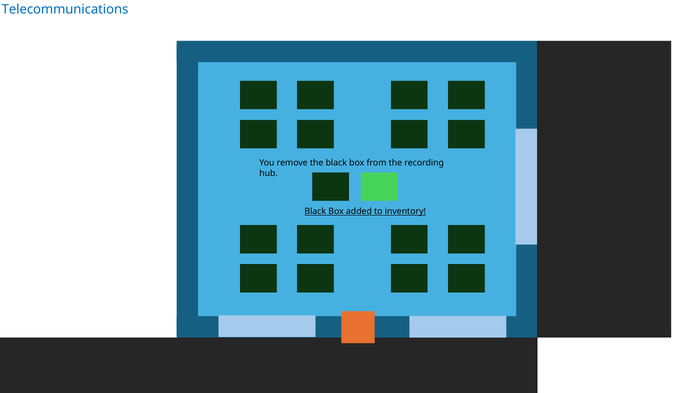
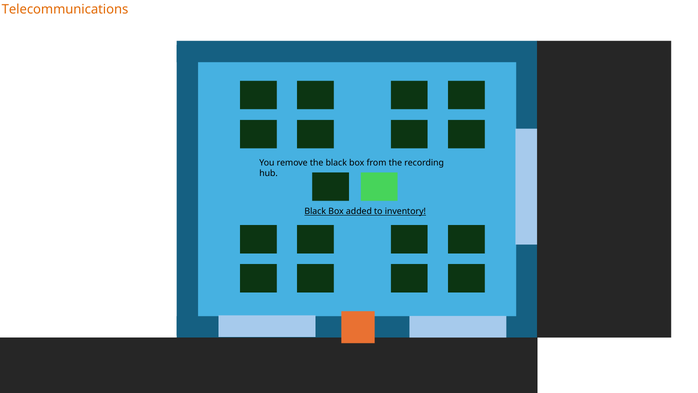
Telecommunications colour: blue -> orange (65, 9)
